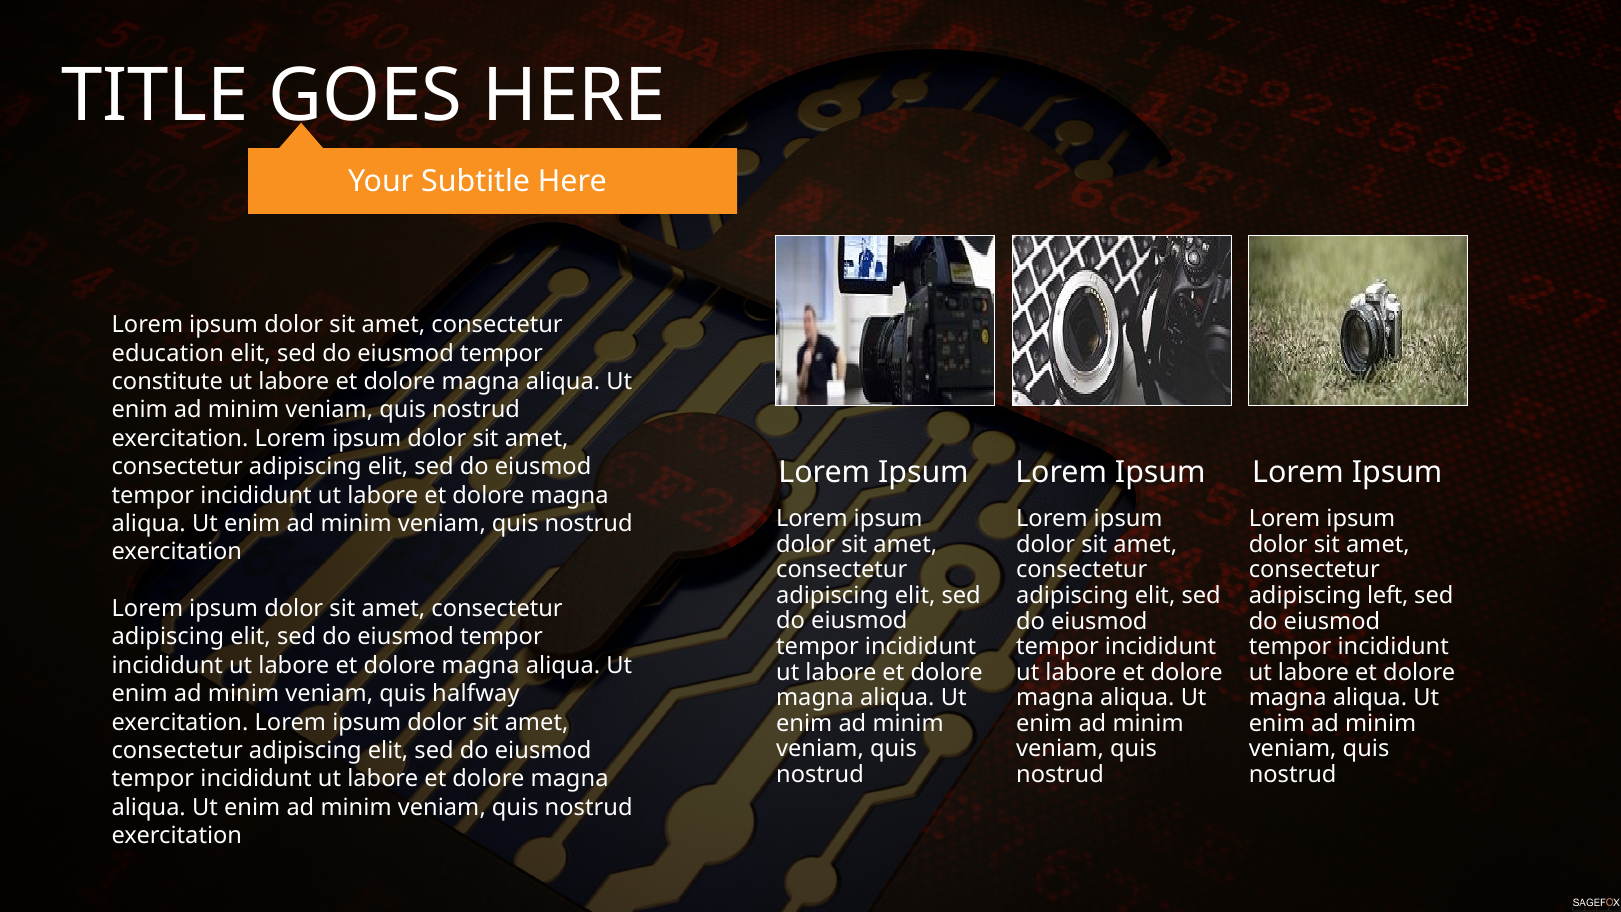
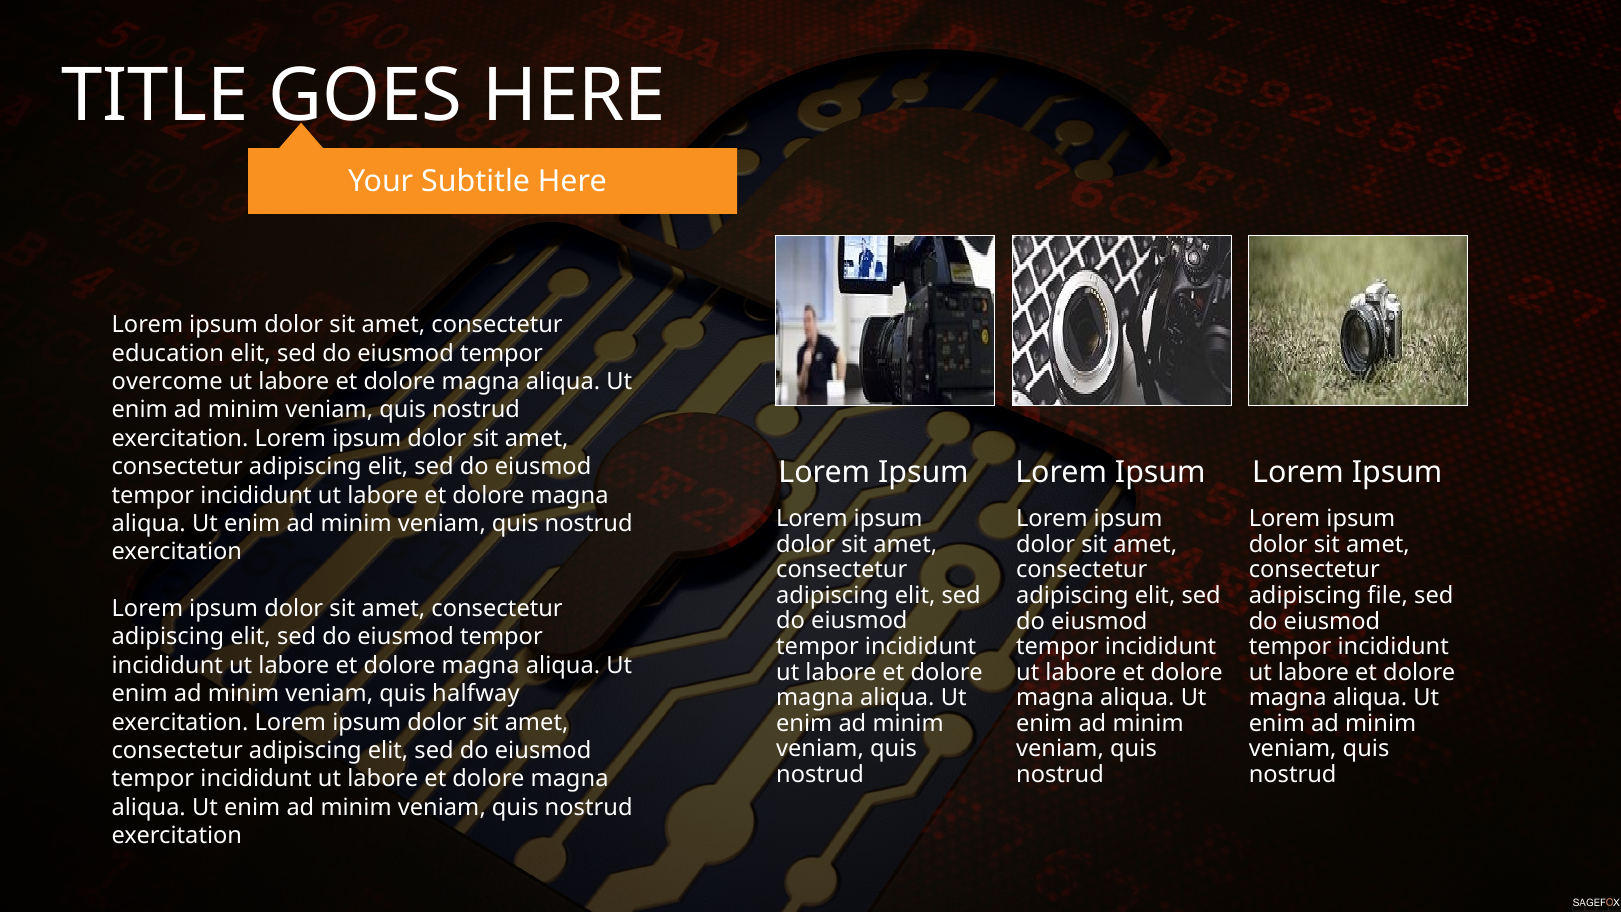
constitute: constitute -> overcome (167, 382)
left: left -> file (1388, 596)
